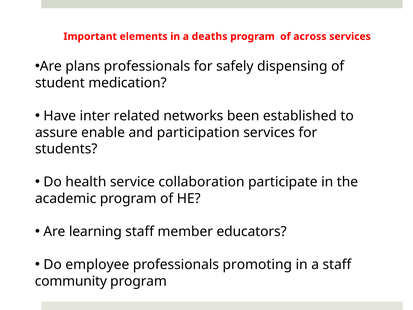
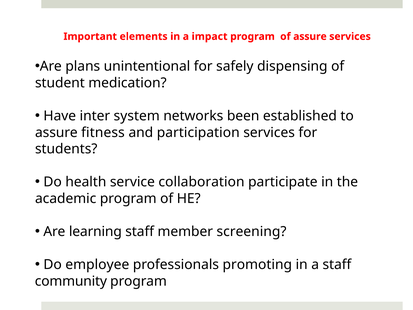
deaths: deaths -> impact (210, 36)
of across: across -> assure (310, 36)
plans professionals: professionals -> unintentional (147, 66)
related: related -> system (137, 116)
enable: enable -> fitness (103, 132)
educators: educators -> screening (251, 232)
